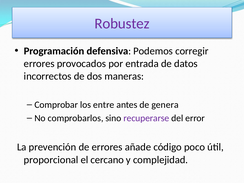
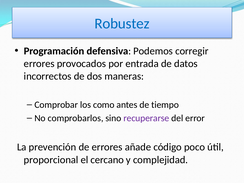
Robustez colour: purple -> blue (122, 24)
entre: entre -> como (104, 105)
genera: genera -> tiempo (165, 105)
